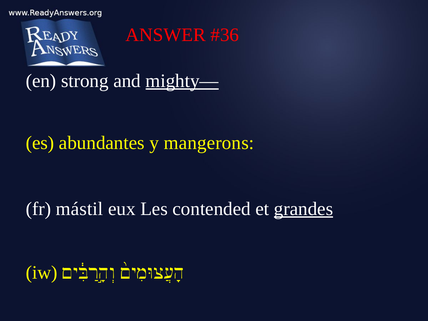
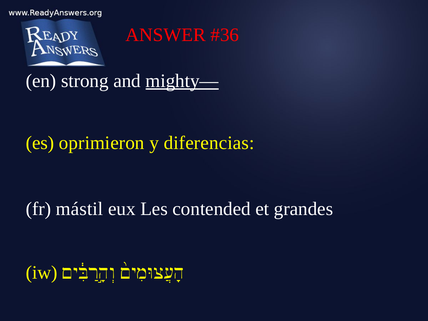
abundantes: abundantes -> oprimieron (102, 143)
mangerons: mangerons -> diferencias (209, 143)
grandes underline: present -> none (304, 209)
